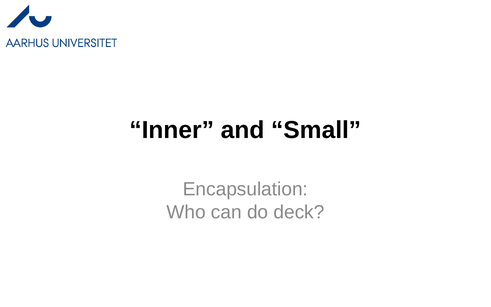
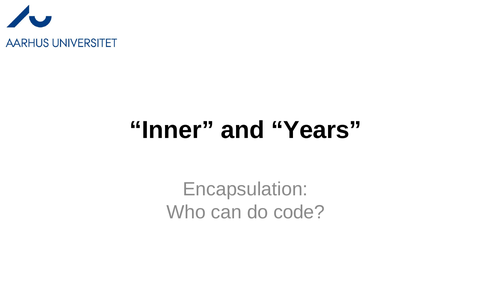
Small: Small -> Years (316, 130)
deck: deck -> code (299, 212)
